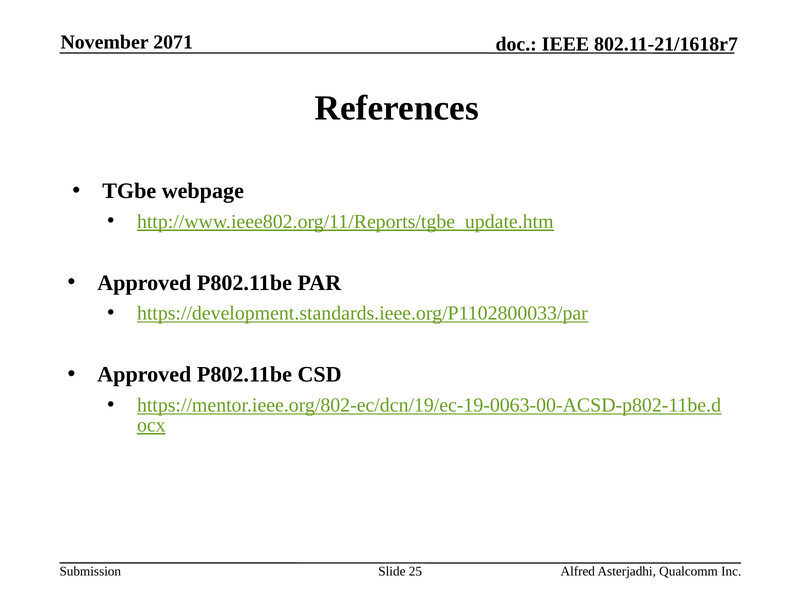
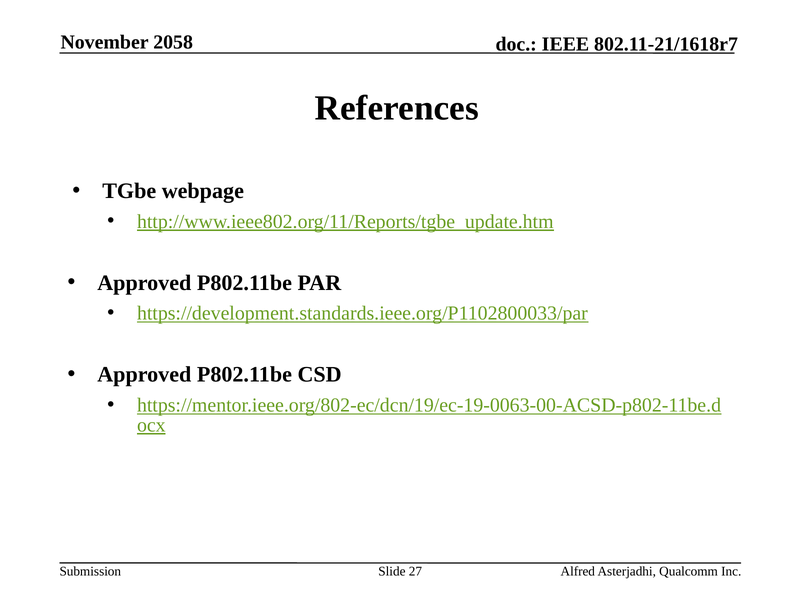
2071: 2071 -> 2058 (173, 42)
25: 25 -> 27 (415, 571)
